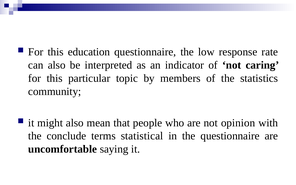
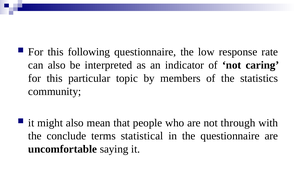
education: education -> following (89, 52)
opinion: opinion -> through (238, 123)
